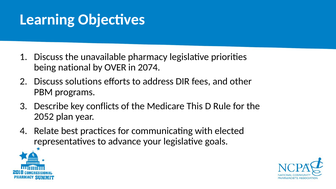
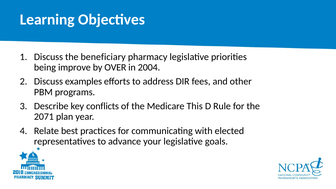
unavailable: unavailable -> beneficiary (103, 57)
national: national -> improve (74, 67)
2074: 2074 -> 2004 (149, 67)
solutions: solutions -> examples (84, 81)
2052: 2052 -> 2071 (44, 117)
